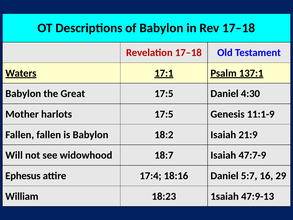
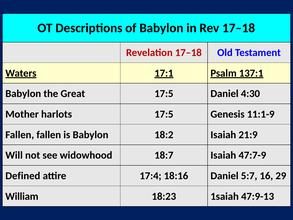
Ephesus: Ephesus -> Defined (23, 176)
